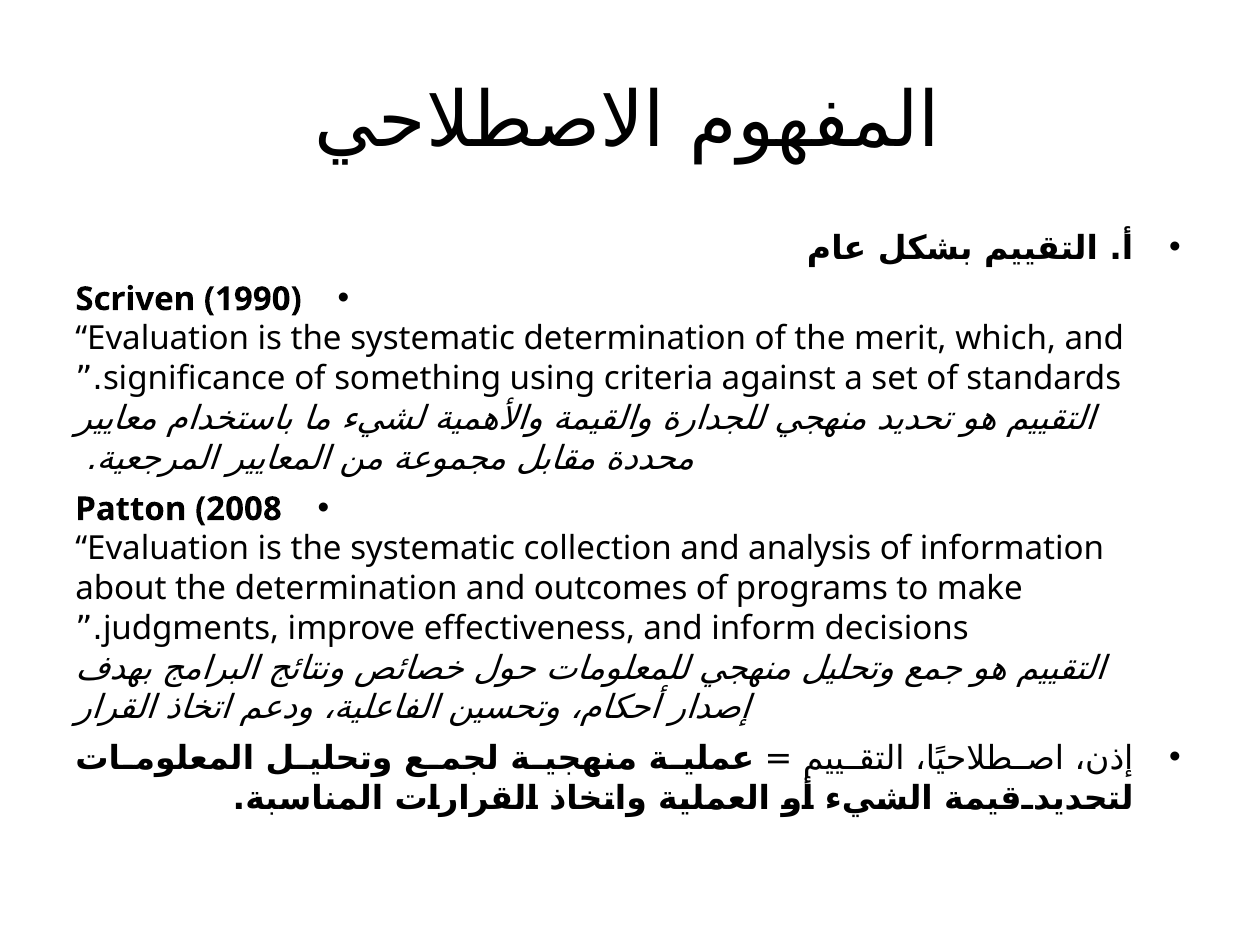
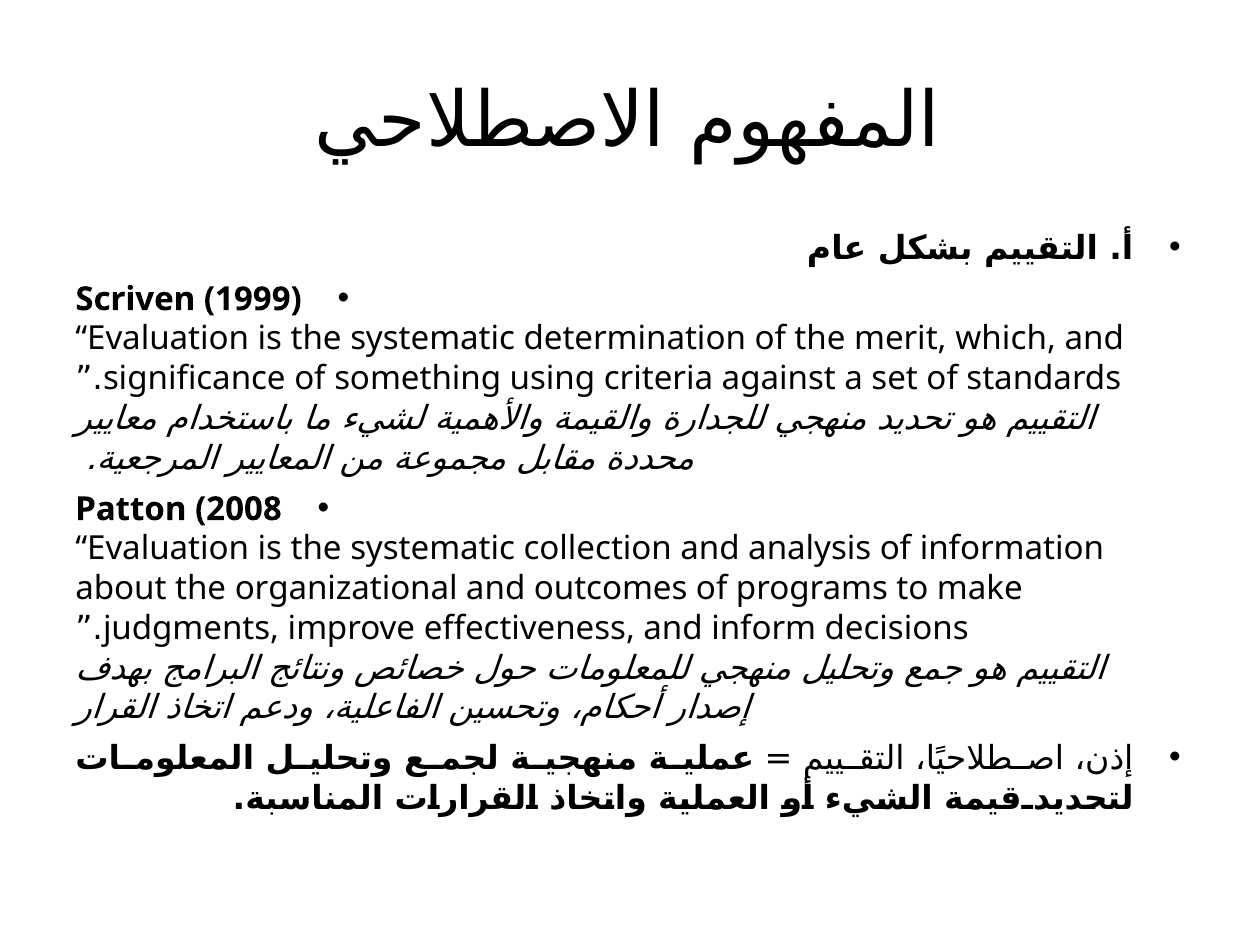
1990: 1990 -> 1999 (253, 299)
the determination: determination -> organizational (346, 589)
